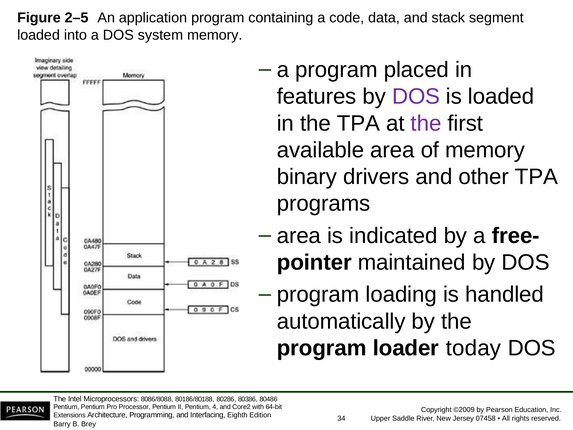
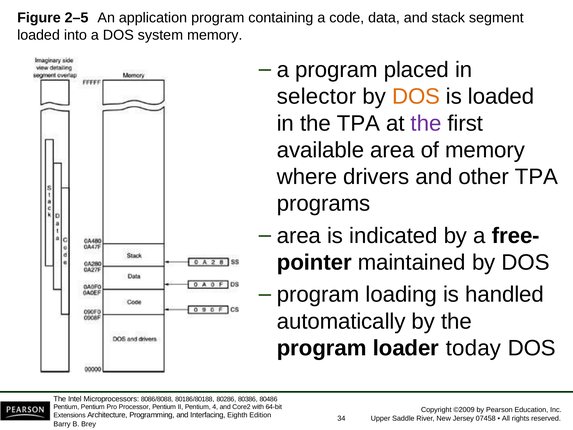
features: features -> selector (316, 96)
DOS colour: purple -> orange (416, 96)
binary: binary -> where (307, 177)
